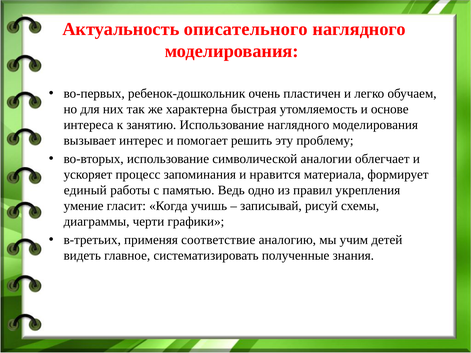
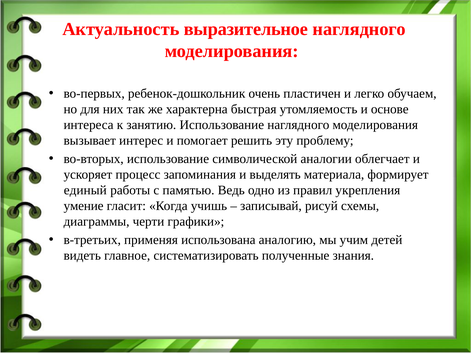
описательного: описательного -> выразительное (246, 29)
нравится: нравится -> выделять (275, 175)
соответствие: соответствие -> использована (218, 240)
